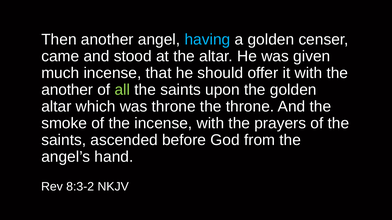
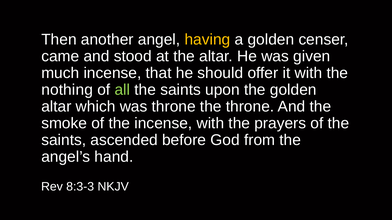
having colour: light blue -> yellow (207, 40)
another: another -> nothing (67, 90)
8:3-2: 8:3-2 -> 8:3-3 (80, 187)
